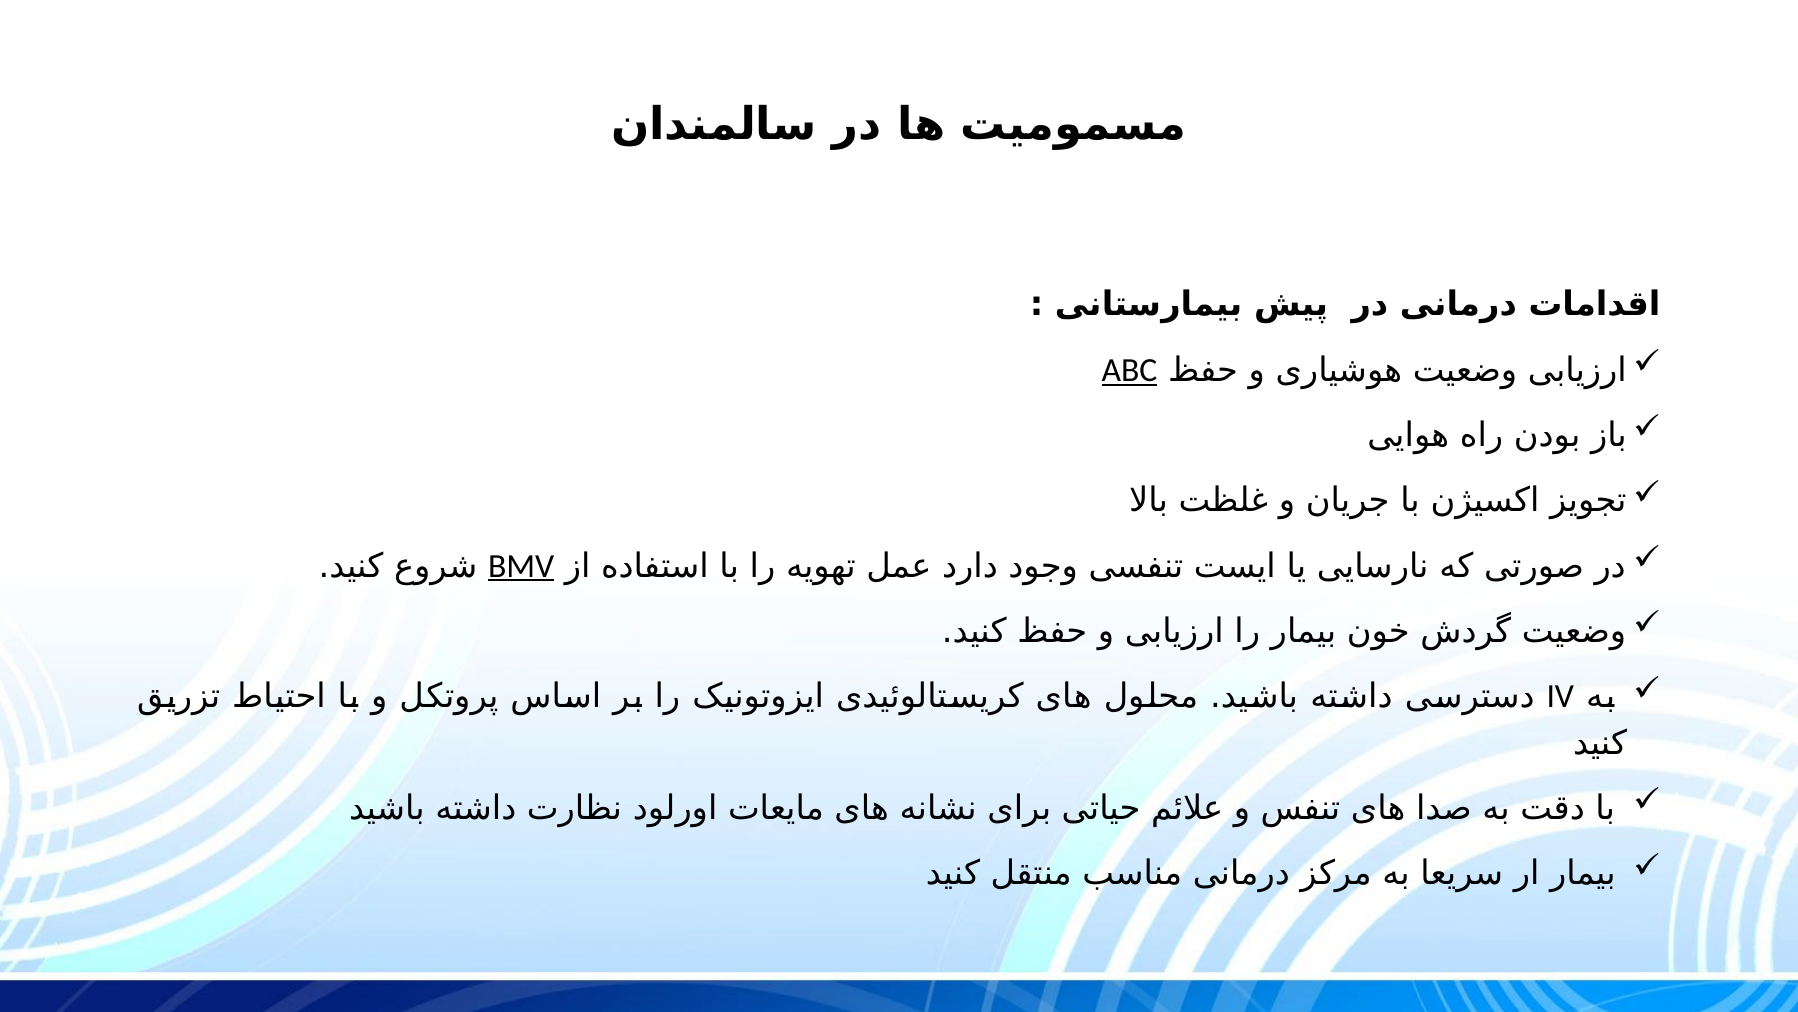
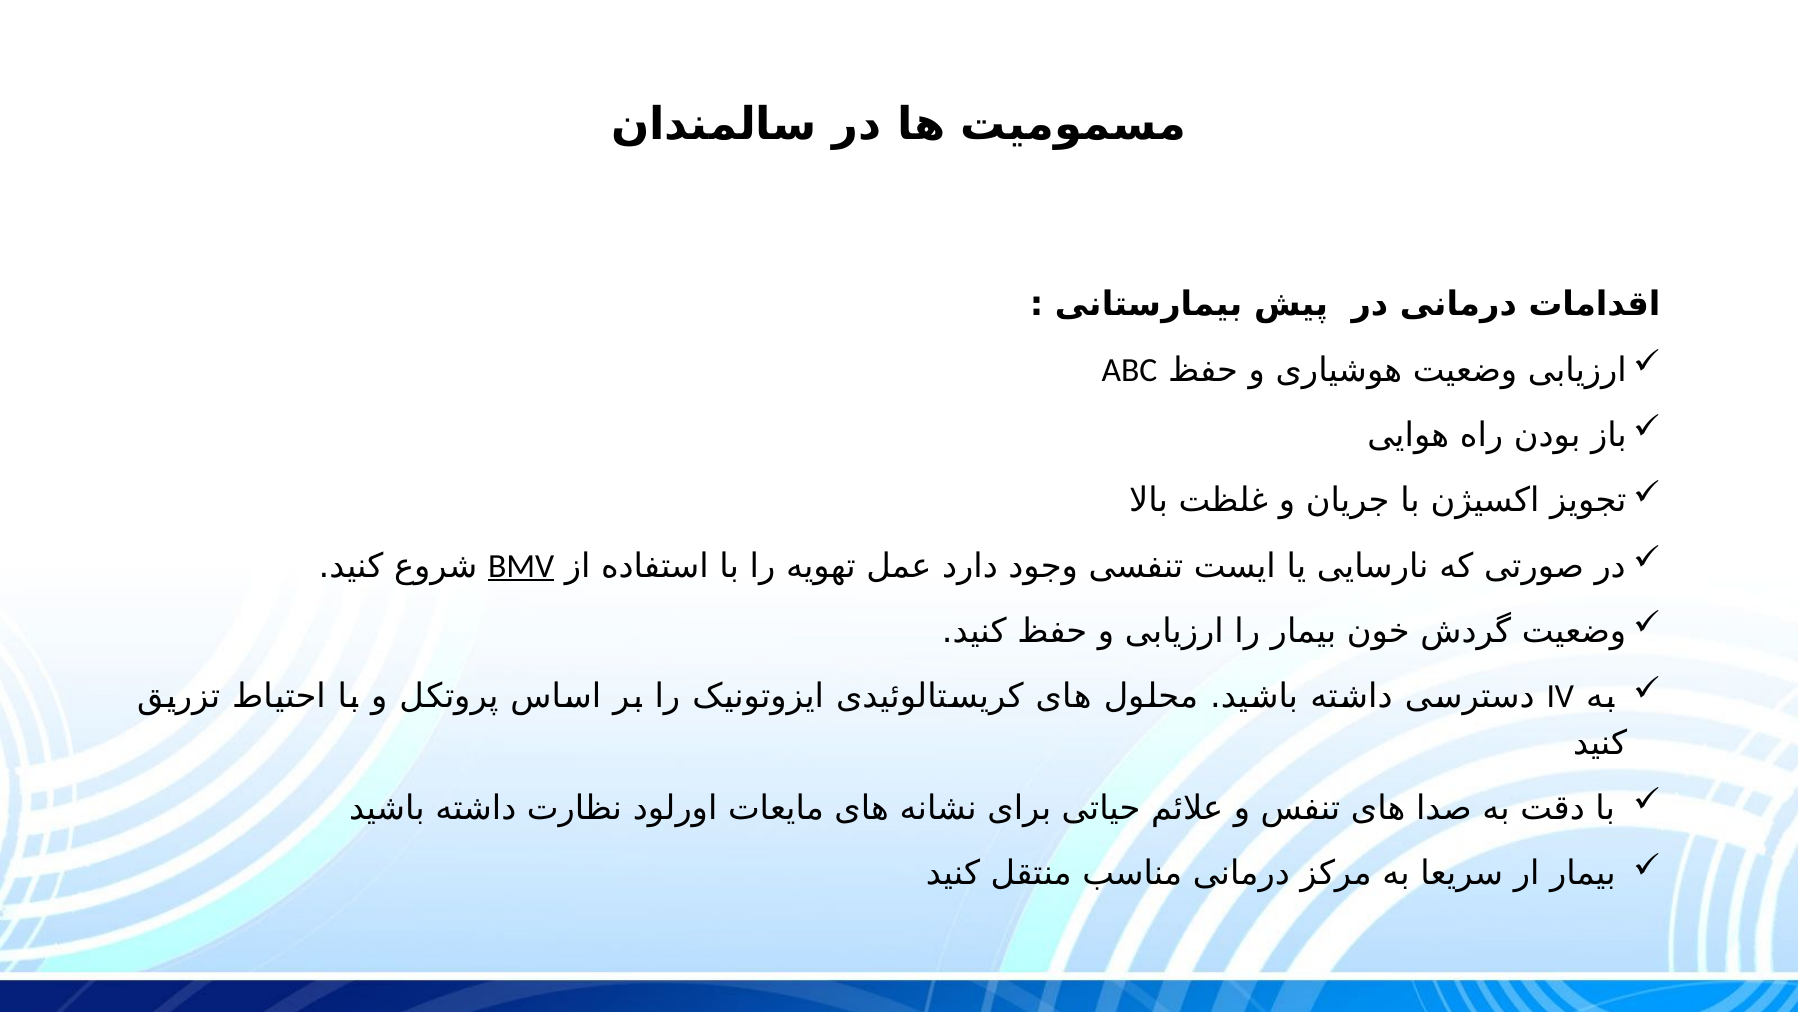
ABC underline: present -> none (1130, 370)
